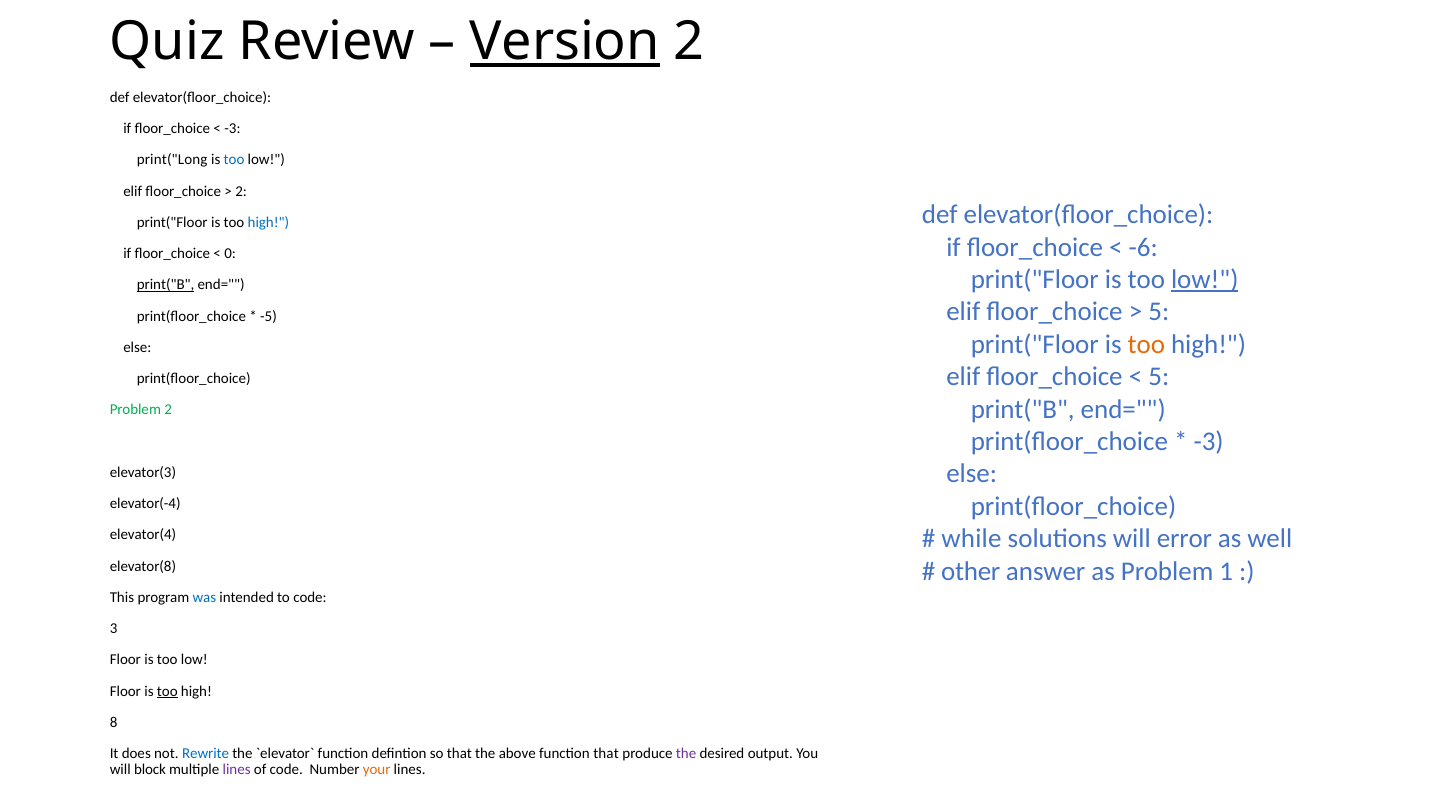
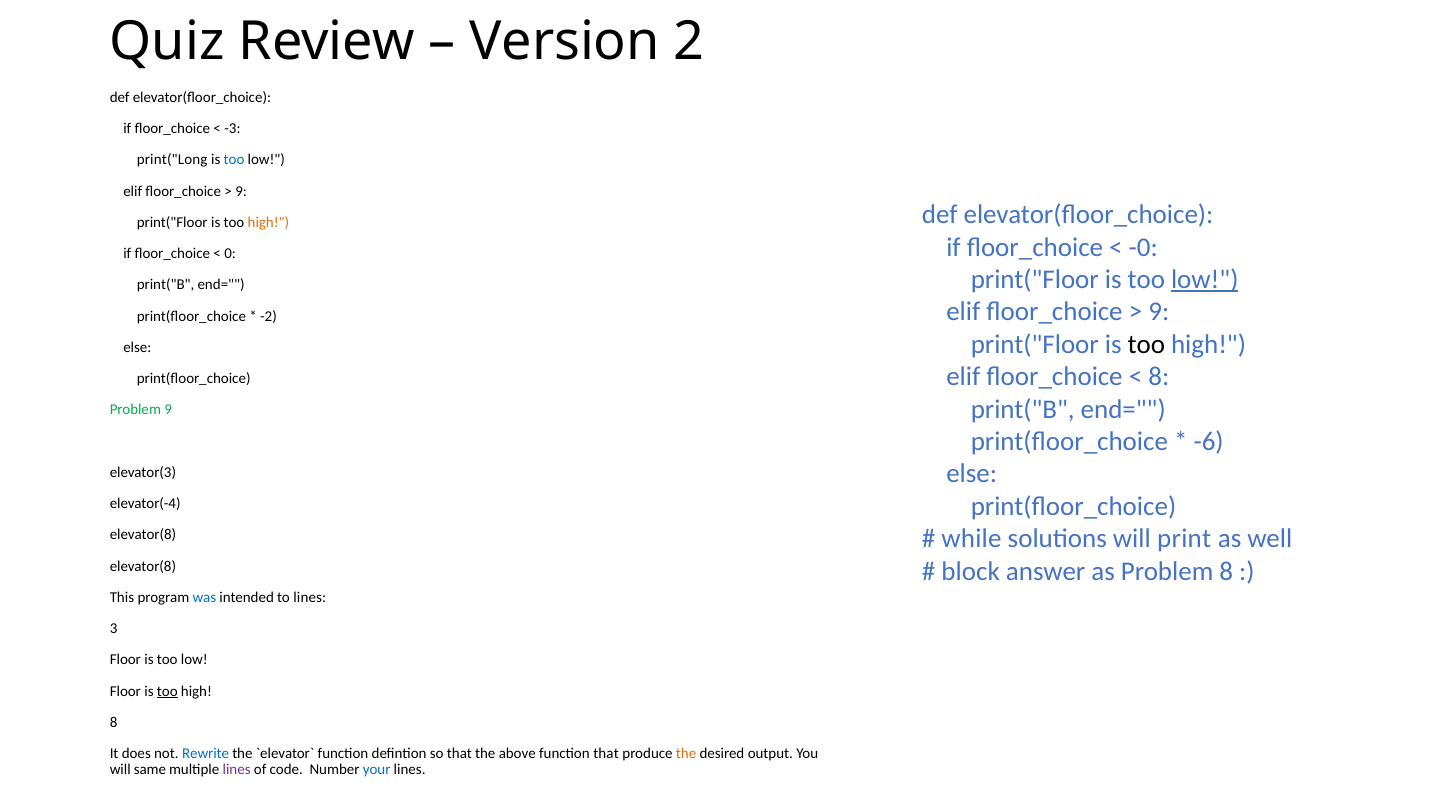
Version underline: present -> none (565, 42)
2: 2 -> 9 (241, 191)
high colour: blue -> orange (268, 223)
-6: -6 -> -0 (1143, 247)
print("B underline: present -> none (166, 285)
5: 5 -> 9 (1159, 312)
-5: -5 -> -2 (268, 316)
too colour: orange -> black (1146, 344)
5: 5 -> 8 (1159, 377)
Problem 2: 2 -> 9 (168, 410)
-3: -3 -> -6 (1209, 442)
error: error -> print (1184, 539)
elevator(4: elevator(4 -> elevator(8 (143, 535)
other: other -> block (971, 571)
Problem 1: 1 -> 8 (1226, 571)
to code: code -> lines (310, 598)
the colour: purple -> orange (686, 754)
block: block -> same (150, 770)
your colour: orange -> blue (377, 770)
